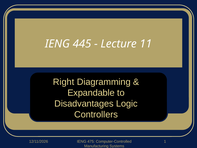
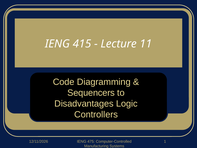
445: 445 -> 415 (82, 44)
Right: Right -> Code (64, 82)
Expandable: Expandable -> Sequencers (91, 93)
